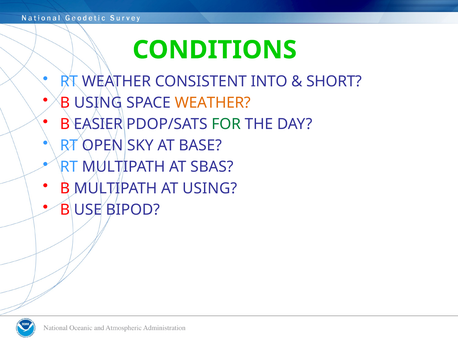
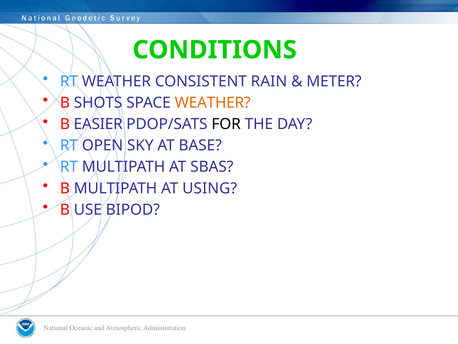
INTO: INTO -> RAIN (269, 81)
SHORT: SHORT -> METER (334, 81)
B USING: USING -> SHOTS (98, 103)
FOR colour: green -> black (226, 124)
